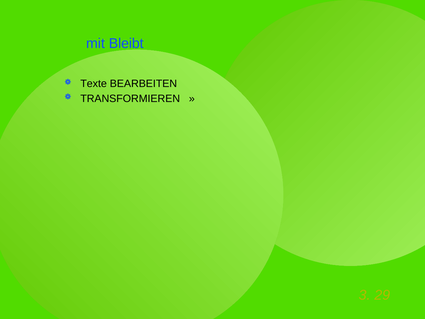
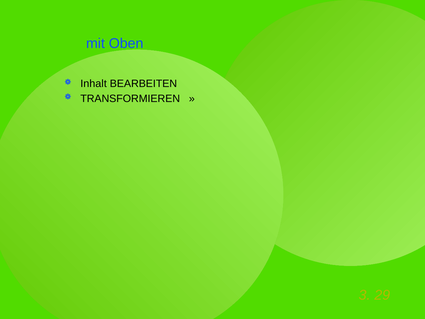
Bleibt: Bleibt -> Oben (126, 44)
Texte: Texte -> Inhalt (94, 84)
